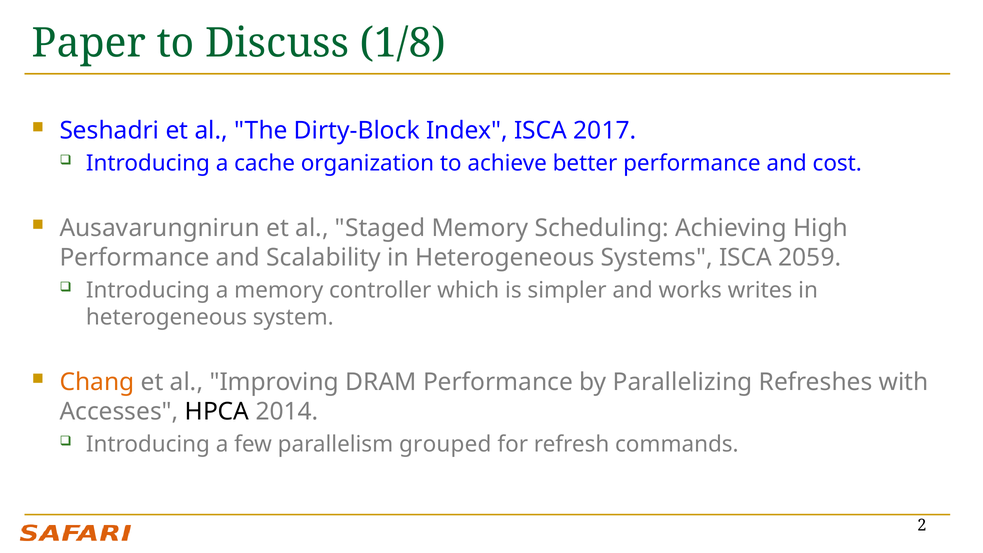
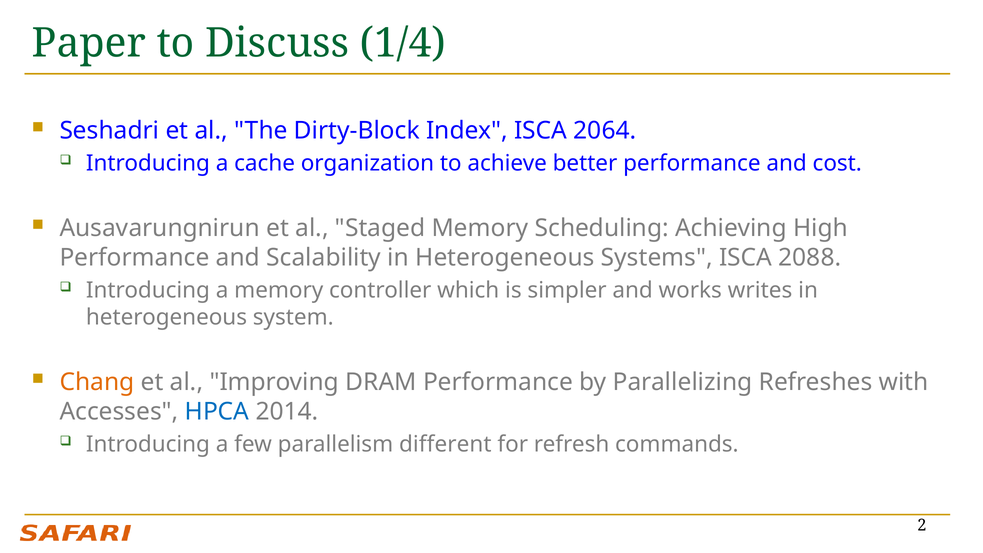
1/8: 1/8 -> 1/4 (403, 43)
2017: 2017 -> 2064 (605, 131)
2059: 2059 -> 2088 (810, 258)
HPCA colour: black -> blue (217, 412)
grouped: grouped -> different (445, 444)
